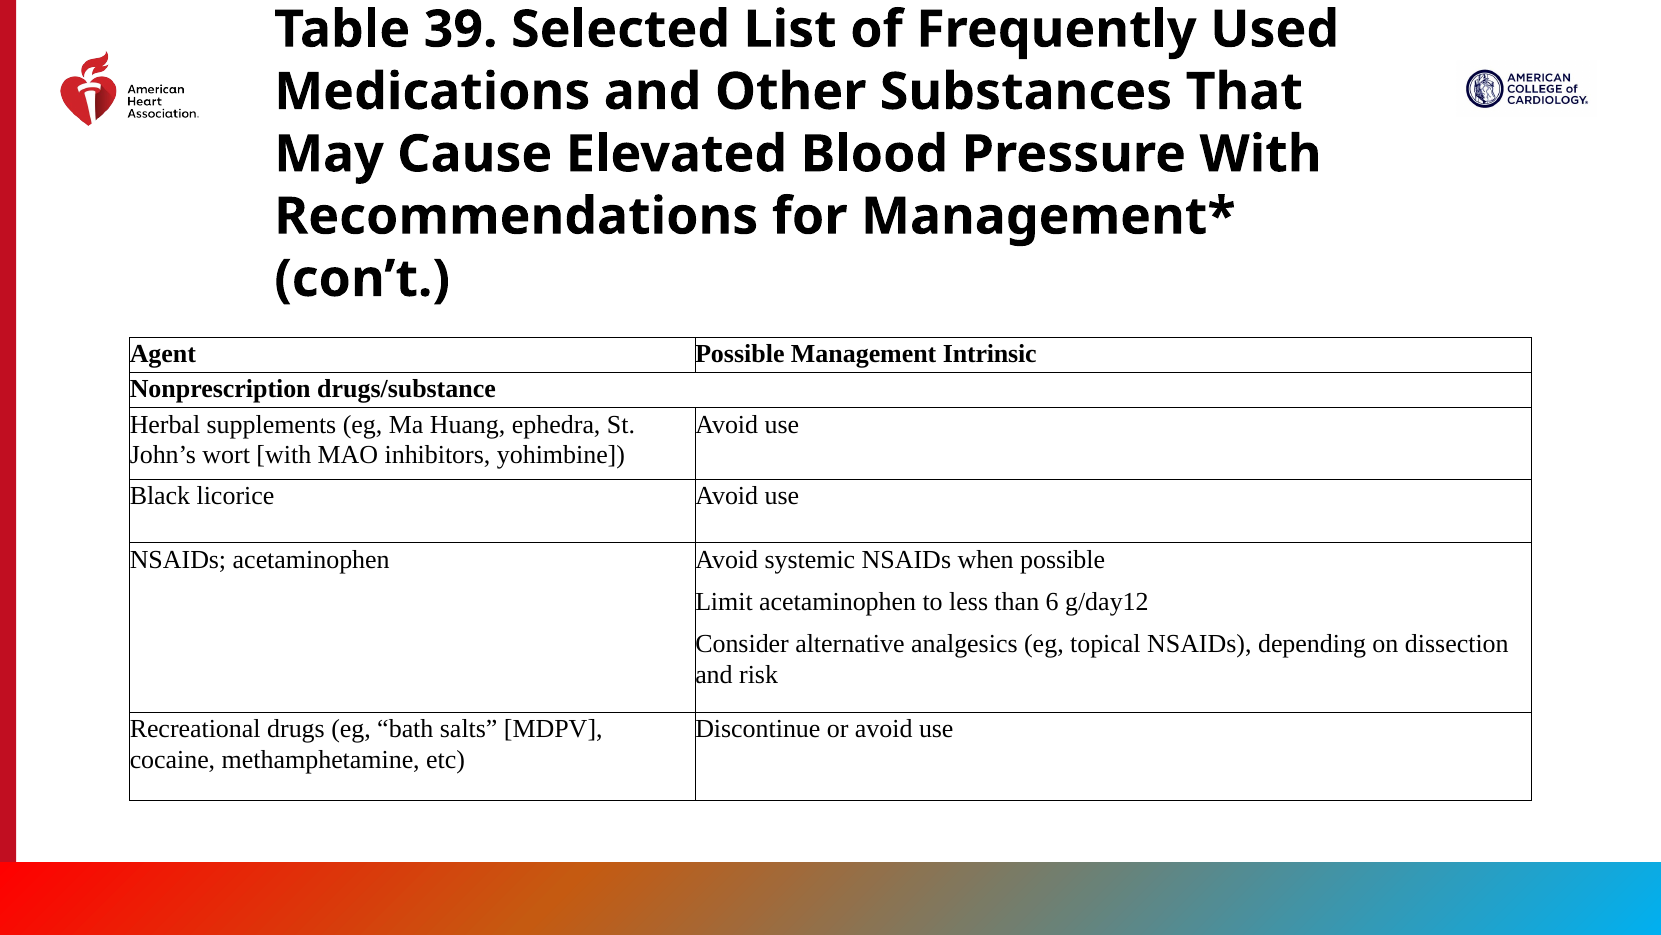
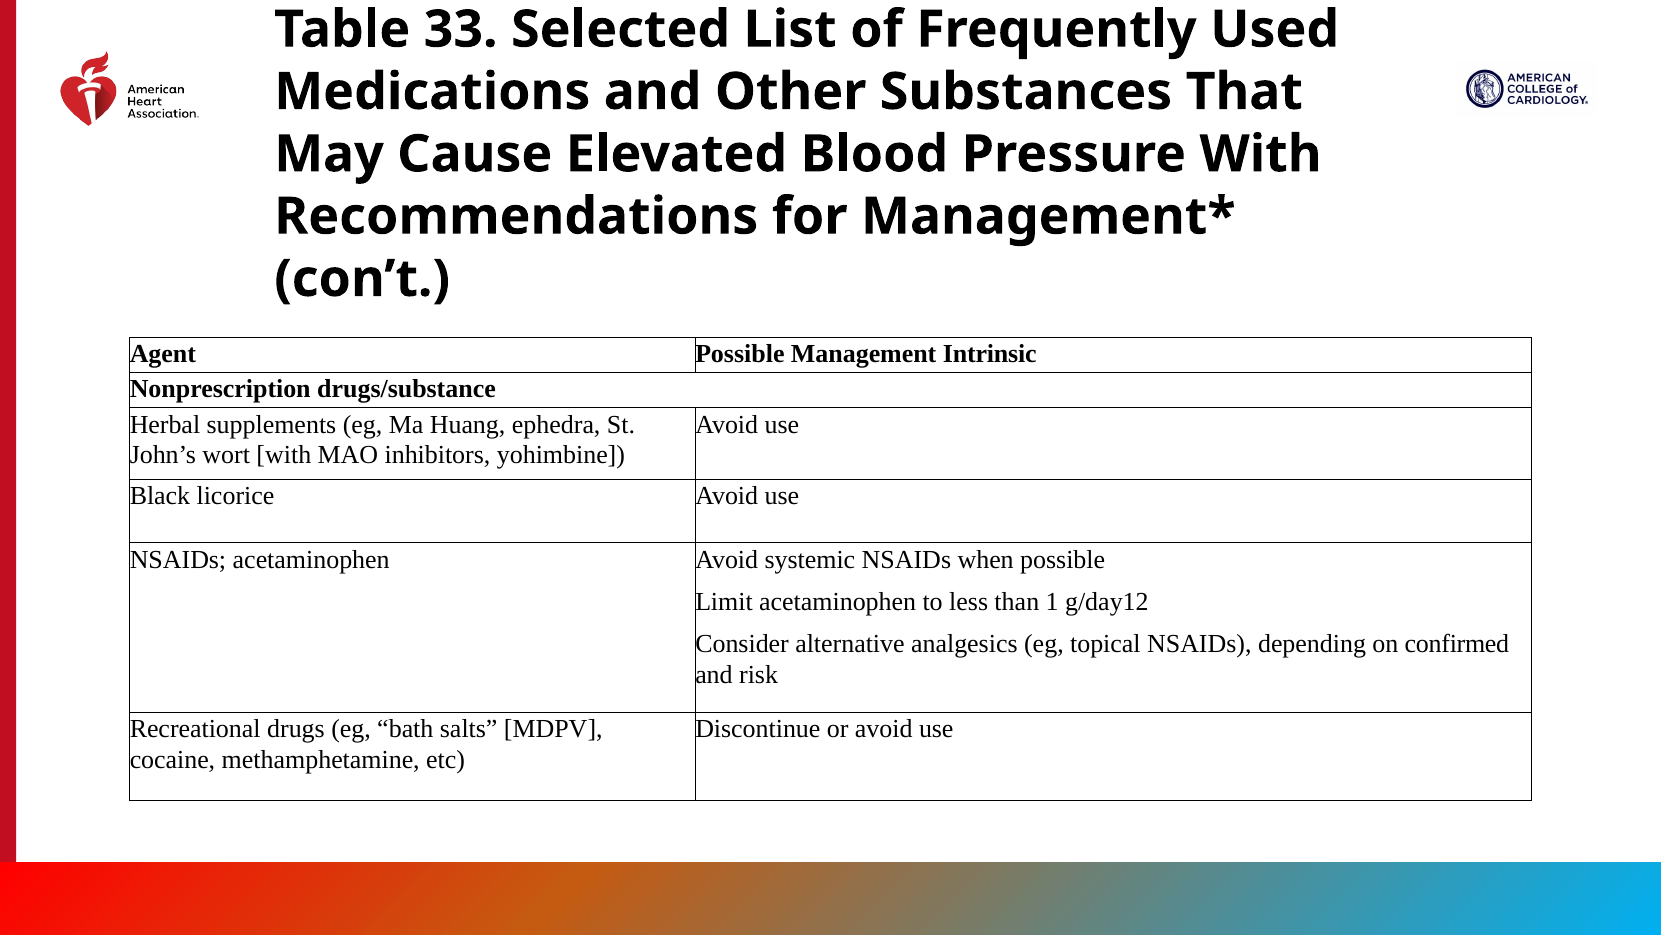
39: 39 -> 33 (461, 30)
6: 6 -> 1 (1052, 601)
dissection: dissection -> confirmed (1457, 644)
